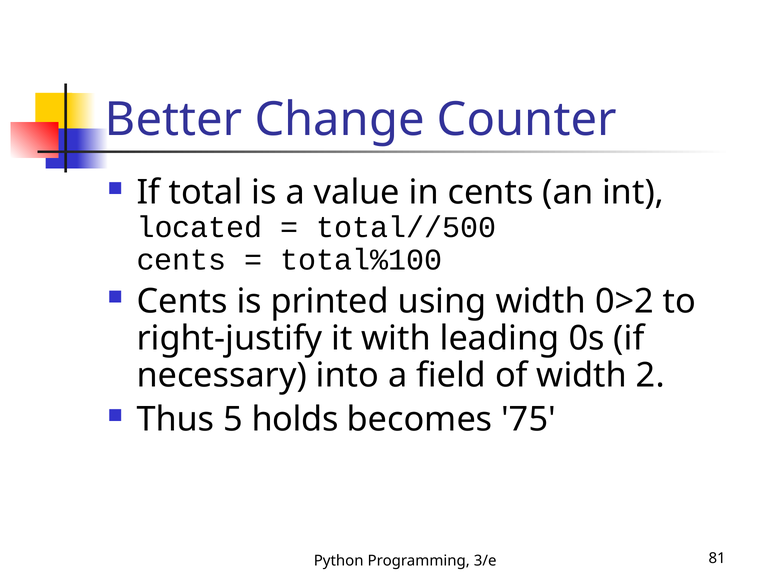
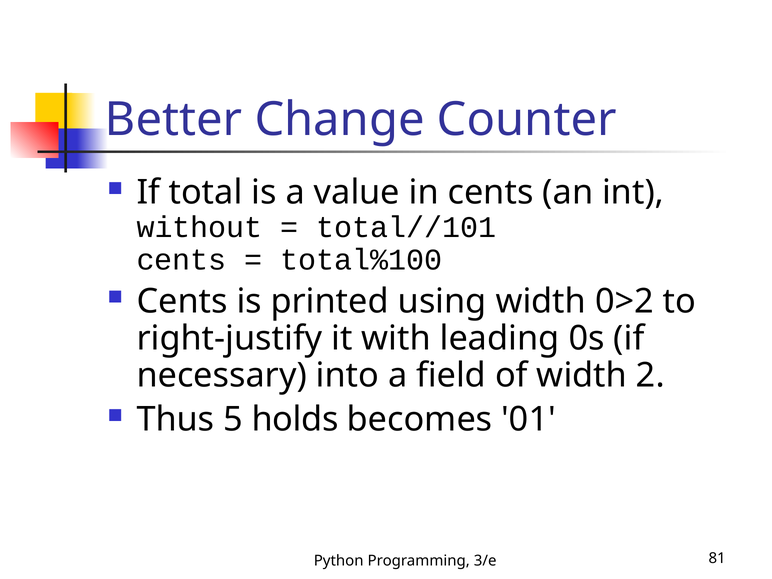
located: located -> without (199, 227)
total//500: total//500 -> total//101 (406, 227)
75: 75 -> 01 (529, 419)
